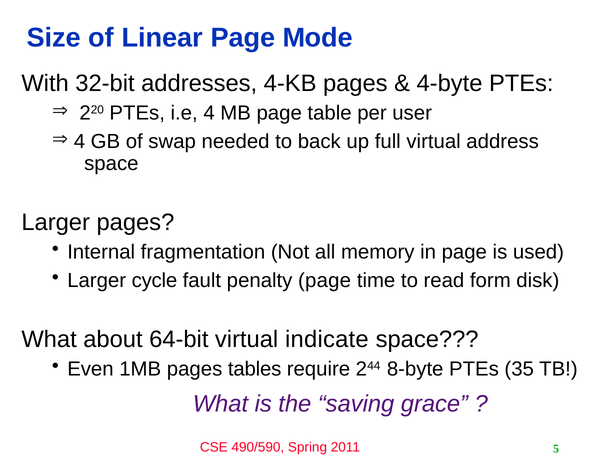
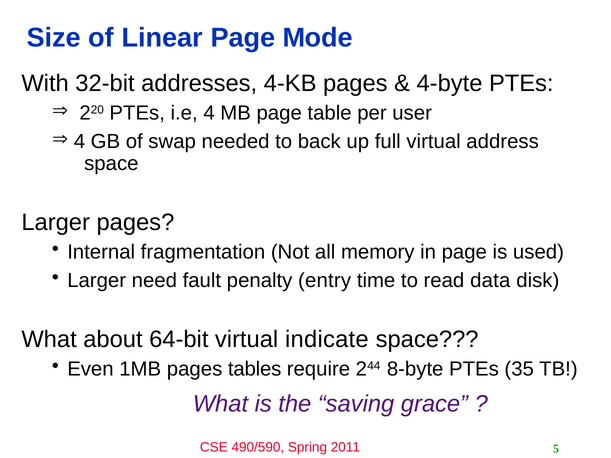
cycle: cycle -> need (154, 280)
penalty page: page -> entry (325, 280)
form: form -> data (490, 280)
